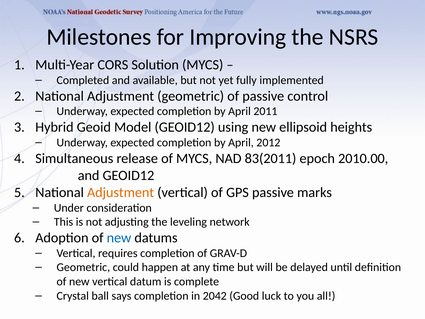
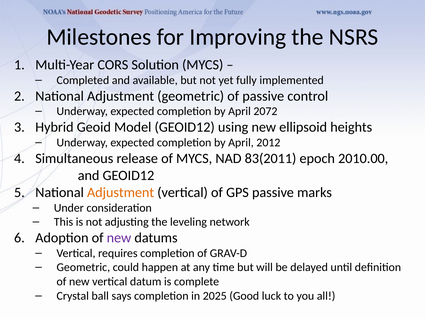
2011: 2011 -> 2072 (265, 111)
new colour: blue -> purple (119, 238)
2042: 2042 -> 2025 (215, 296)
